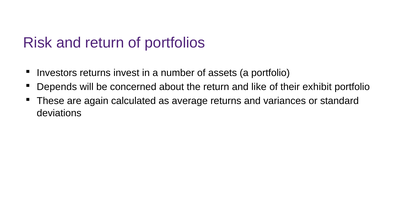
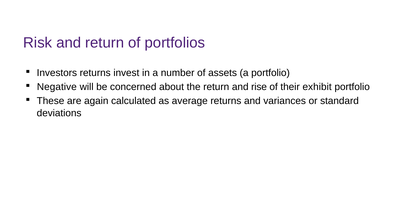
Depends: Depends -> Negative (57, 87)
like: like -> rise (259, 87)
